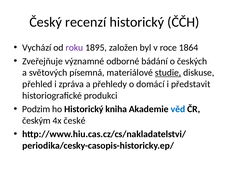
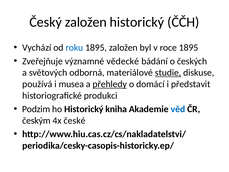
Český recenzí: recenzí -> založen (86, 22)
roku colour: purple -> blue (74, 48)
roce 1864: 1864 -> 1895 (189, 48)
odborné: odborné -> vědecké (123, 61)
písemná: písemná -> odborná (87, 73)
přehled: přehled -> používá (37, 84)
zpráva: zpráva -> musea (71, 84)
přehledy underline: none -> present (110, 84)
